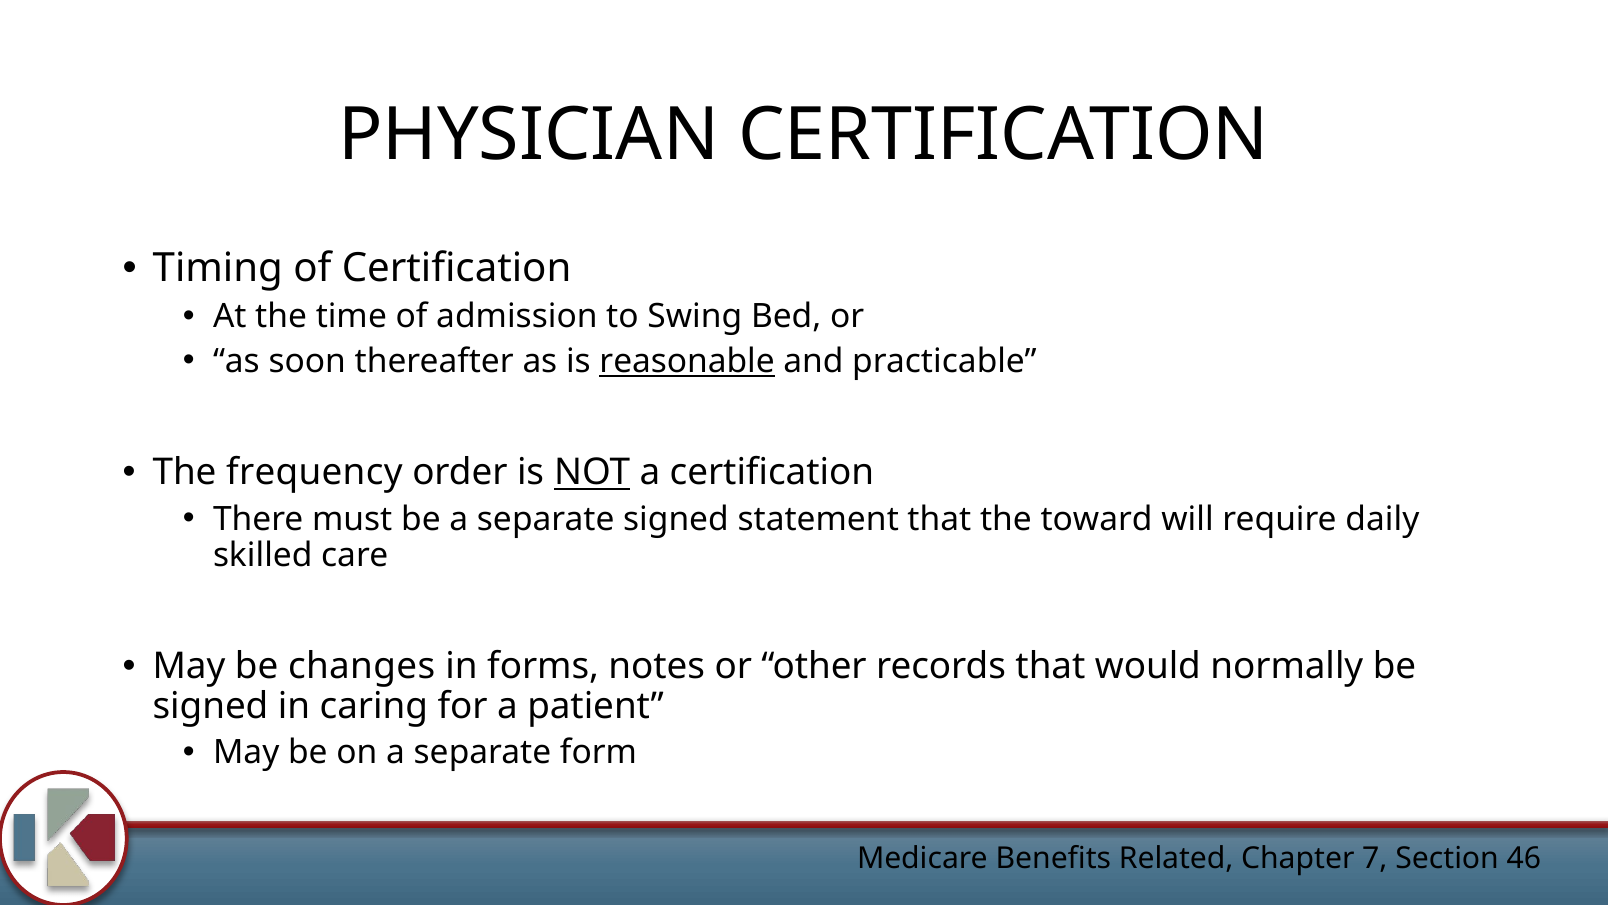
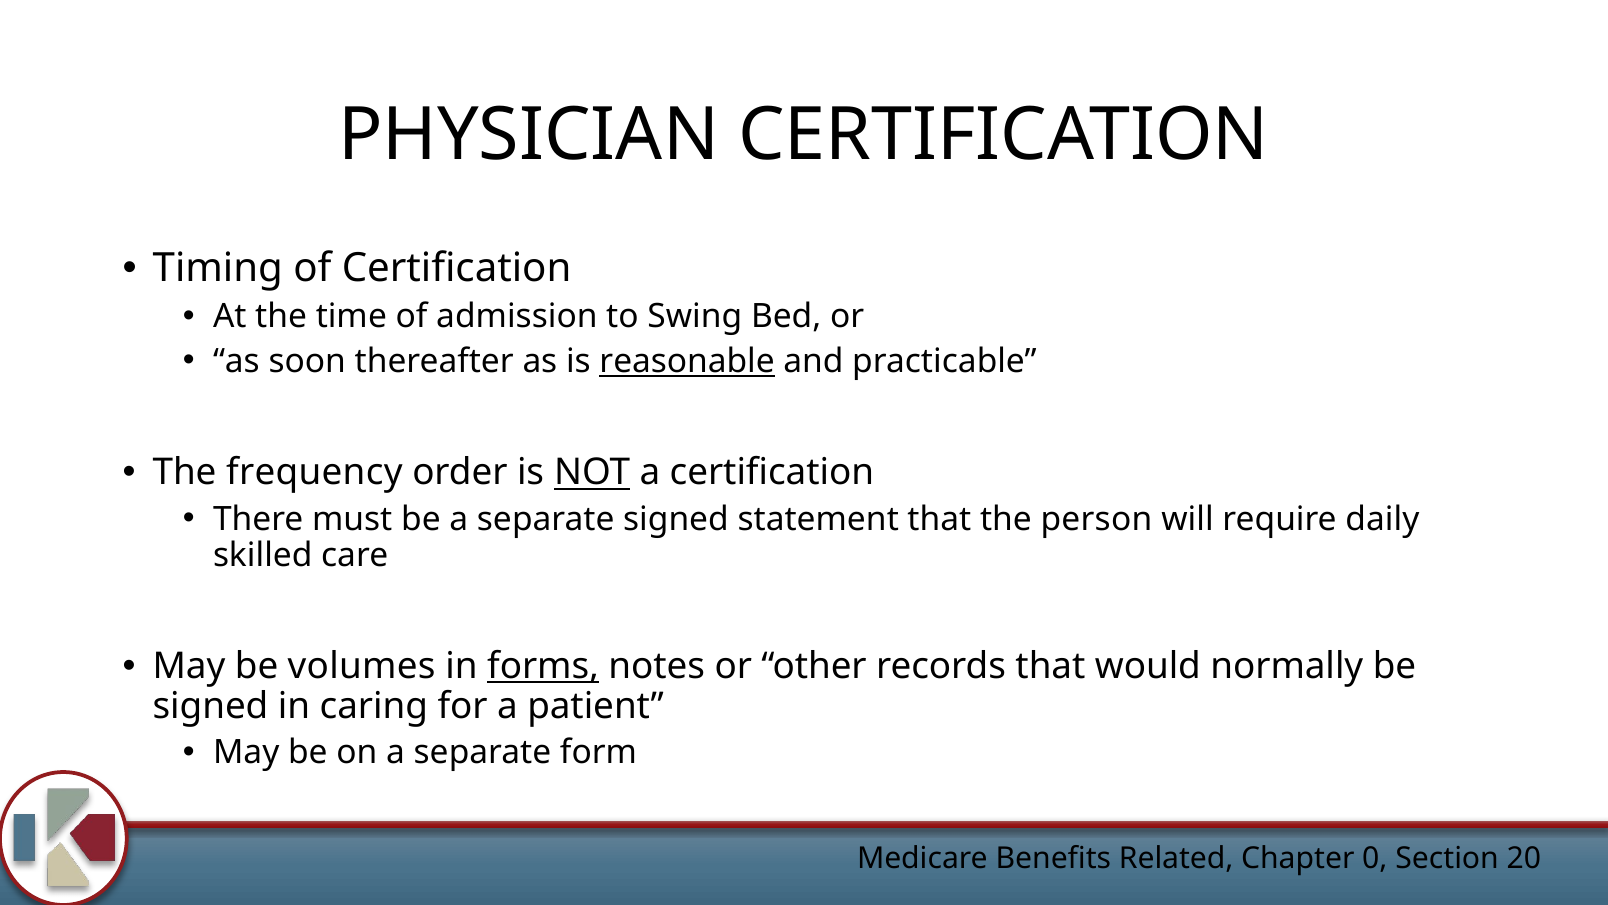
toward: toward -> person (1096, 519)
changes: changes -> volumes (362, 666)
forms underline: none -> present (543, 666)
7: 7 -> 0 (1375, 859)
46: 46 -> 20 (1524, 859)
